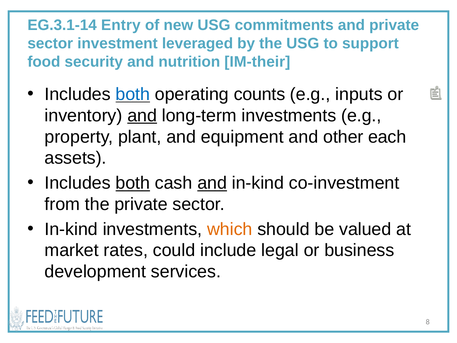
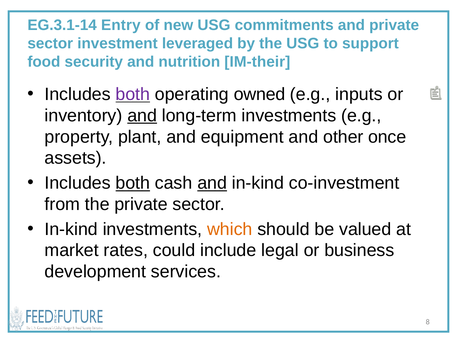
both colour: blue -> purple (133, 94)
counts: counts -> owned (260, 94)
each: each -> once (387, 137)
